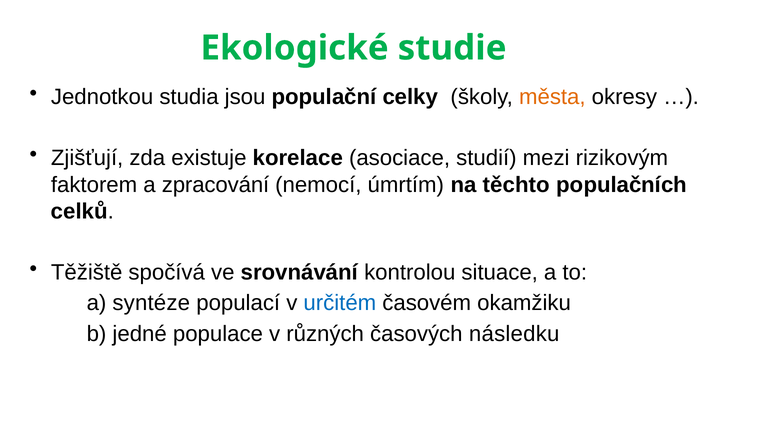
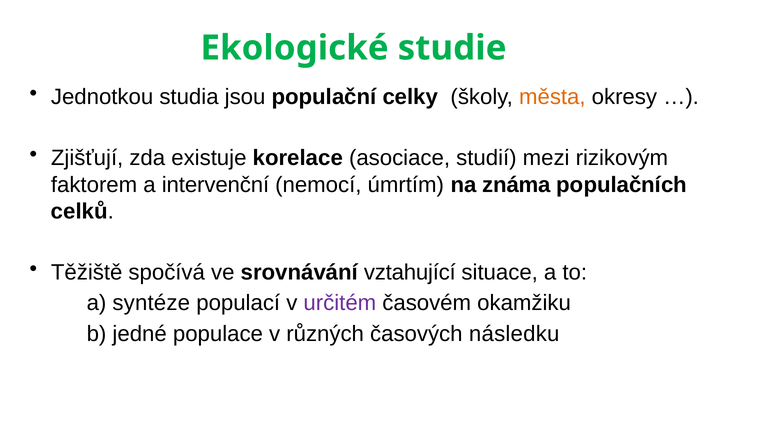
zpracování: zpracování -> intervenční (216, 185)
těchto: těchto -> známa (516, 185)
kontrolou: kontrolou -> vztahující (410, 273)
určitém colour: blue -> purple (340, 304)
